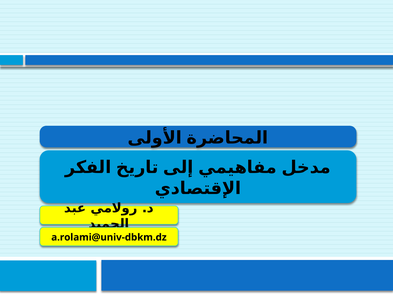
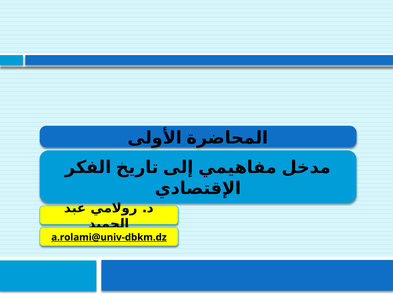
a.rolami@univ-dbkm.dz underline: none -> present (109, 237)
